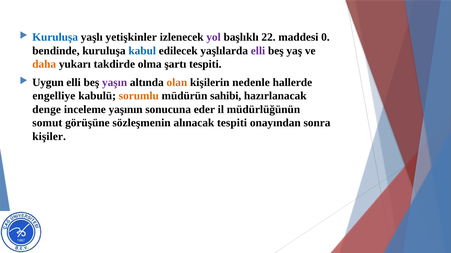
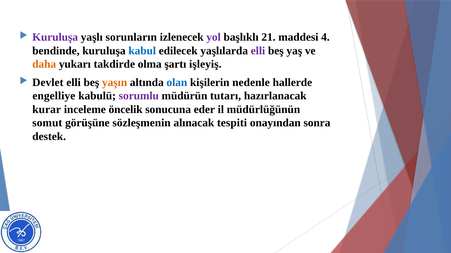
Kuruluşa colour: blue -> purple (55, 37)
yetişkinler: yetişkinler -> sorunların (131, 37)
22: 22 -> 21 (269, 37)
0: 0 -> 4 (325, 37)
şartı tespiti: tespiti -> işleyiş (205, 64)
Uygun: Uygun -> Devlet (48, 83)
yaşın colour: purple -> orange (115, 83)
olan colour: orange -> blue (177, 83)
sorumlu colour: orange -> purple (139, 96)
sahibi: sahibi -> tutarı (226, 96)
denge: denge -> kurar (47, 110)
yaşının: yaşının -> öncelik (126, 110)
kişiler: kişiler -> destek (49, 137)
